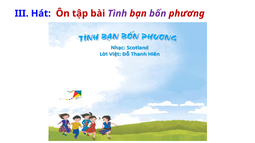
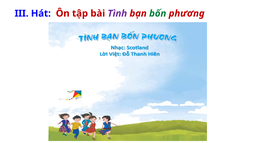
bốn colour: purple -> green (158, 13)
